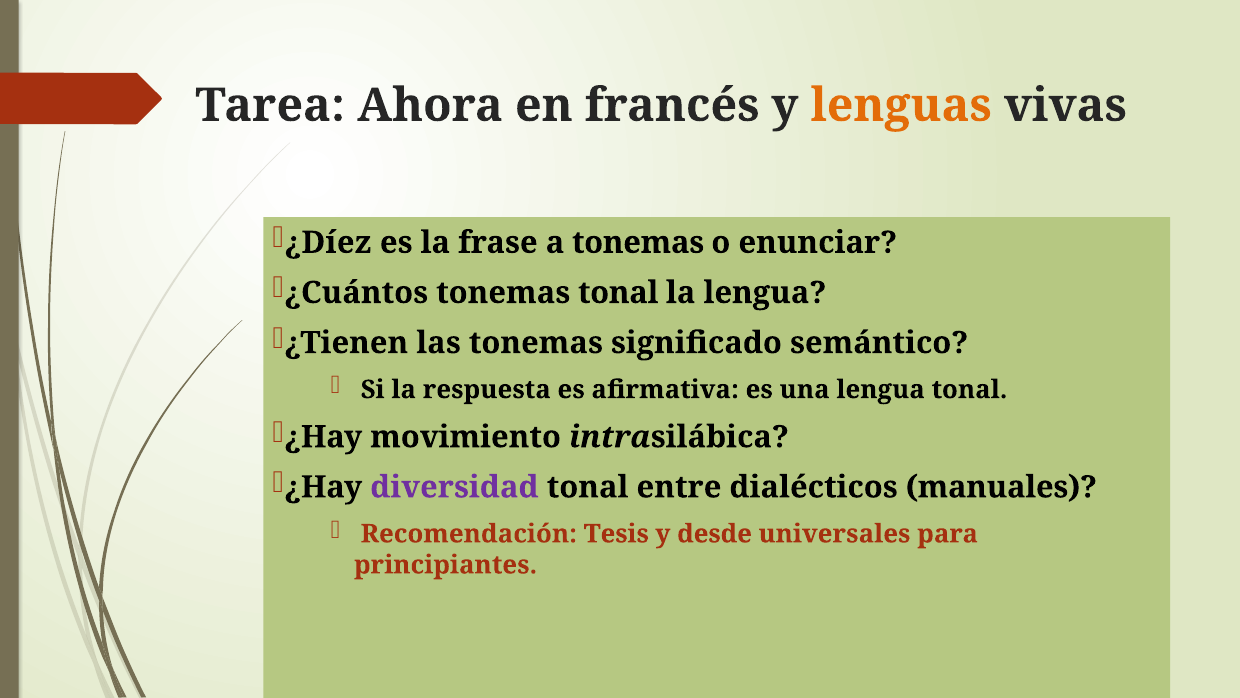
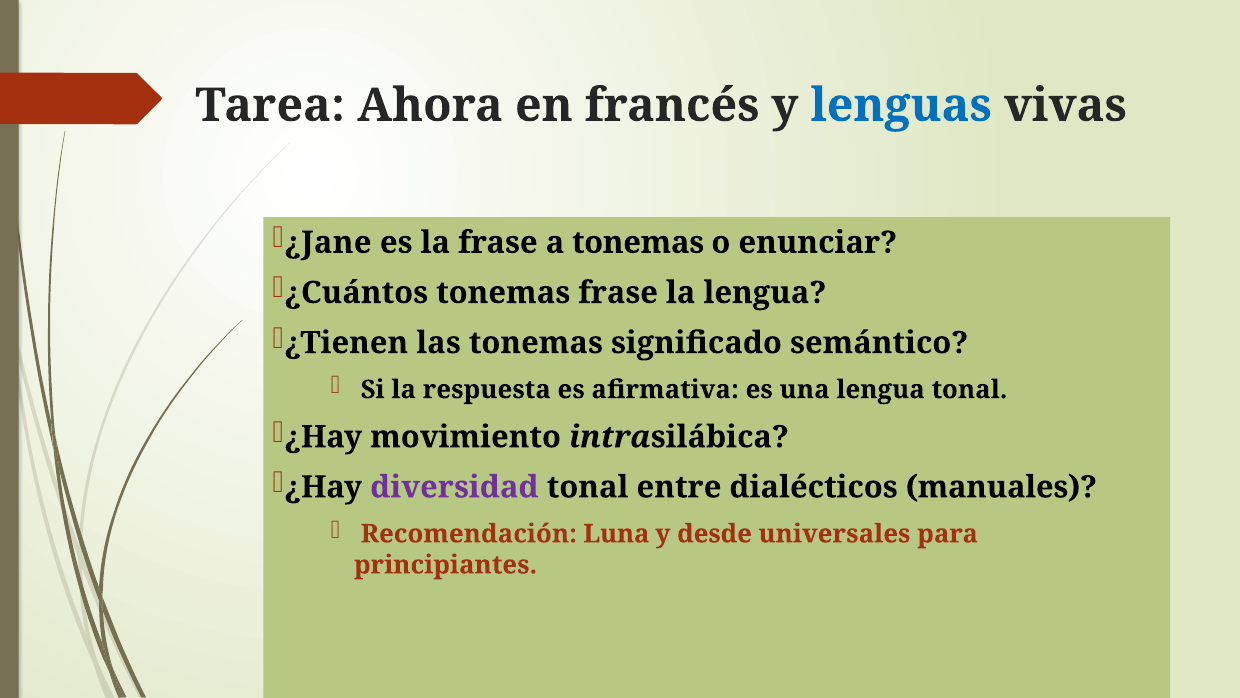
lenguas colour: orange -> blue (901, 105)
¿Díez: ¿Díez -> ¿Jane (328, 242)
tonemas tonal: tonal -> frase (618, 293)
Tesis: Tesis -> Luna (616, 534)
